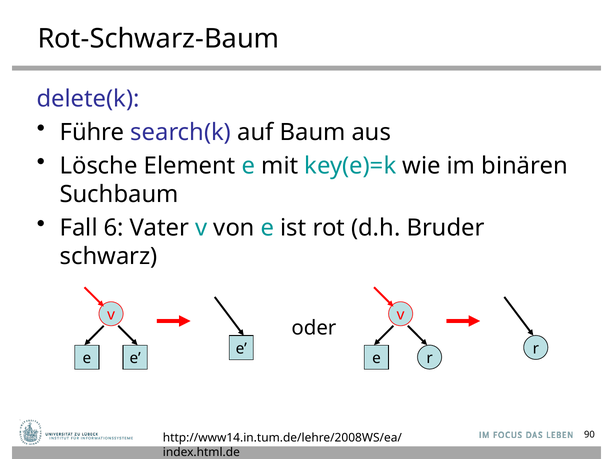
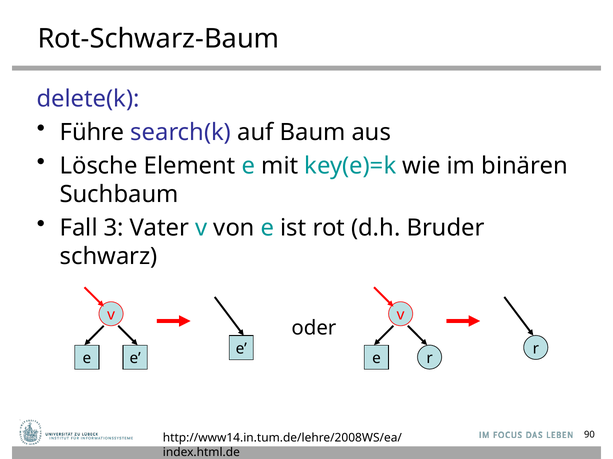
6: 6 -> 3 (114, 228)
